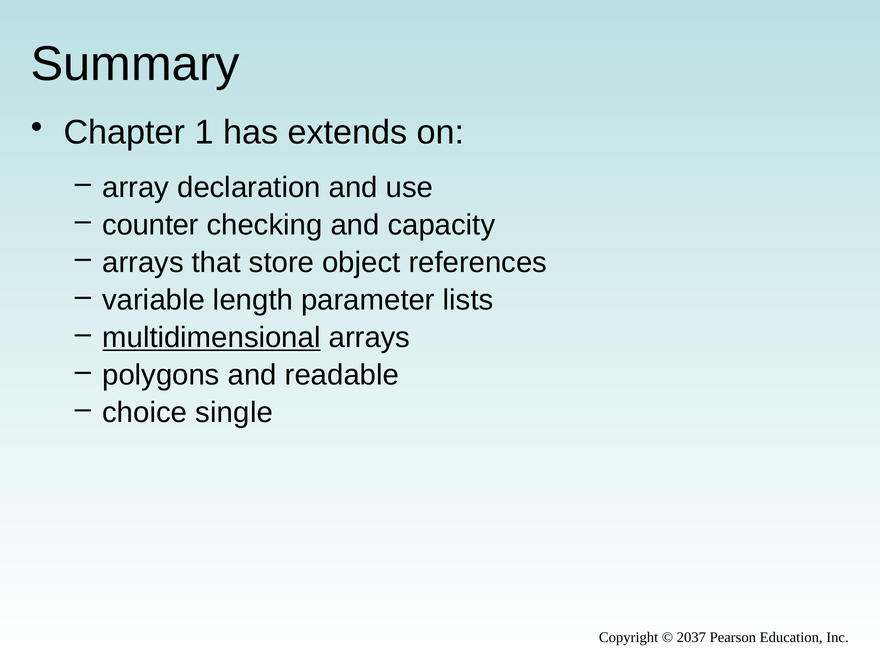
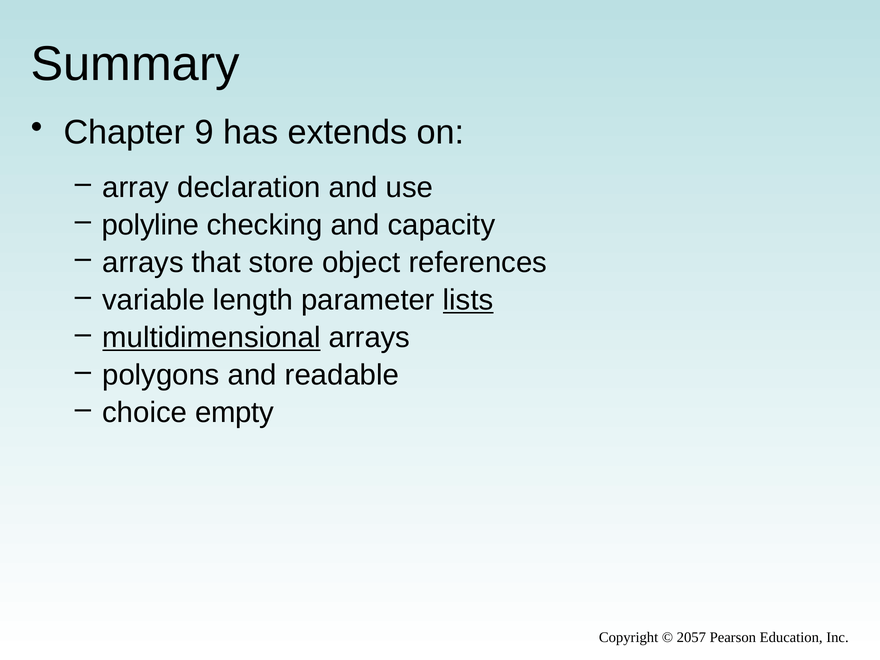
1: 1 -> 9 (204, 133)
counter: counter -> polyline (151, 225)
lists underline: none -> present (468, 300)
single: single -> empty (234, 413)
2037: 2037 -> 2057 (691, 638)
